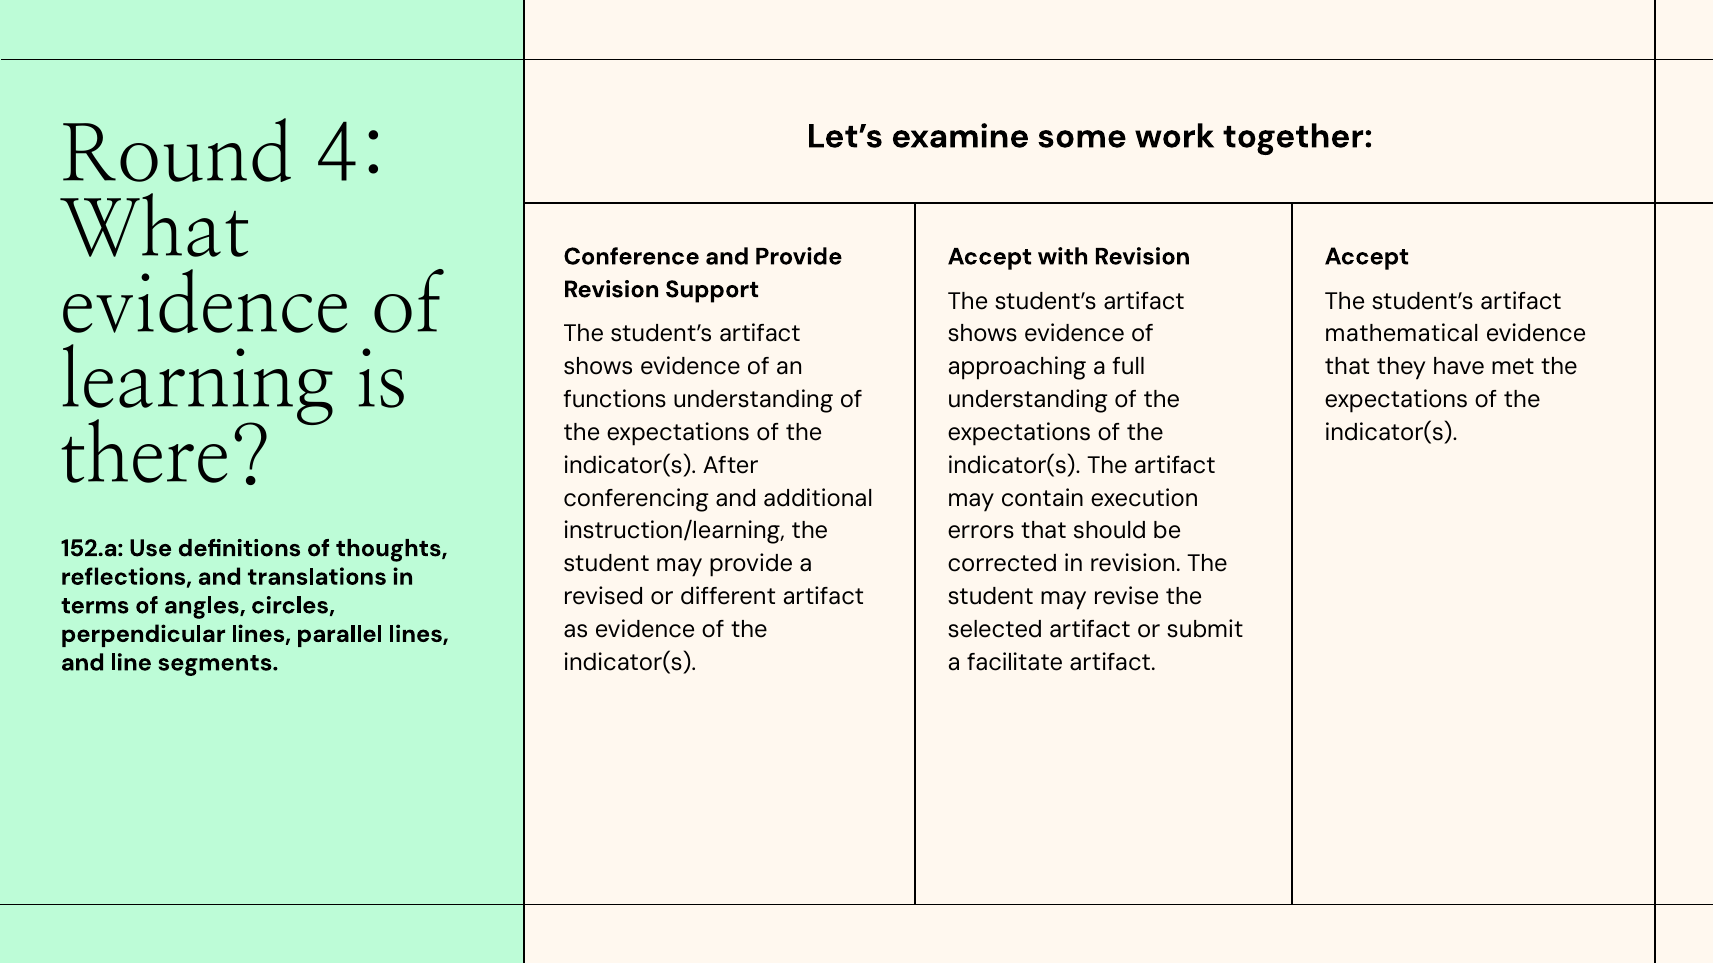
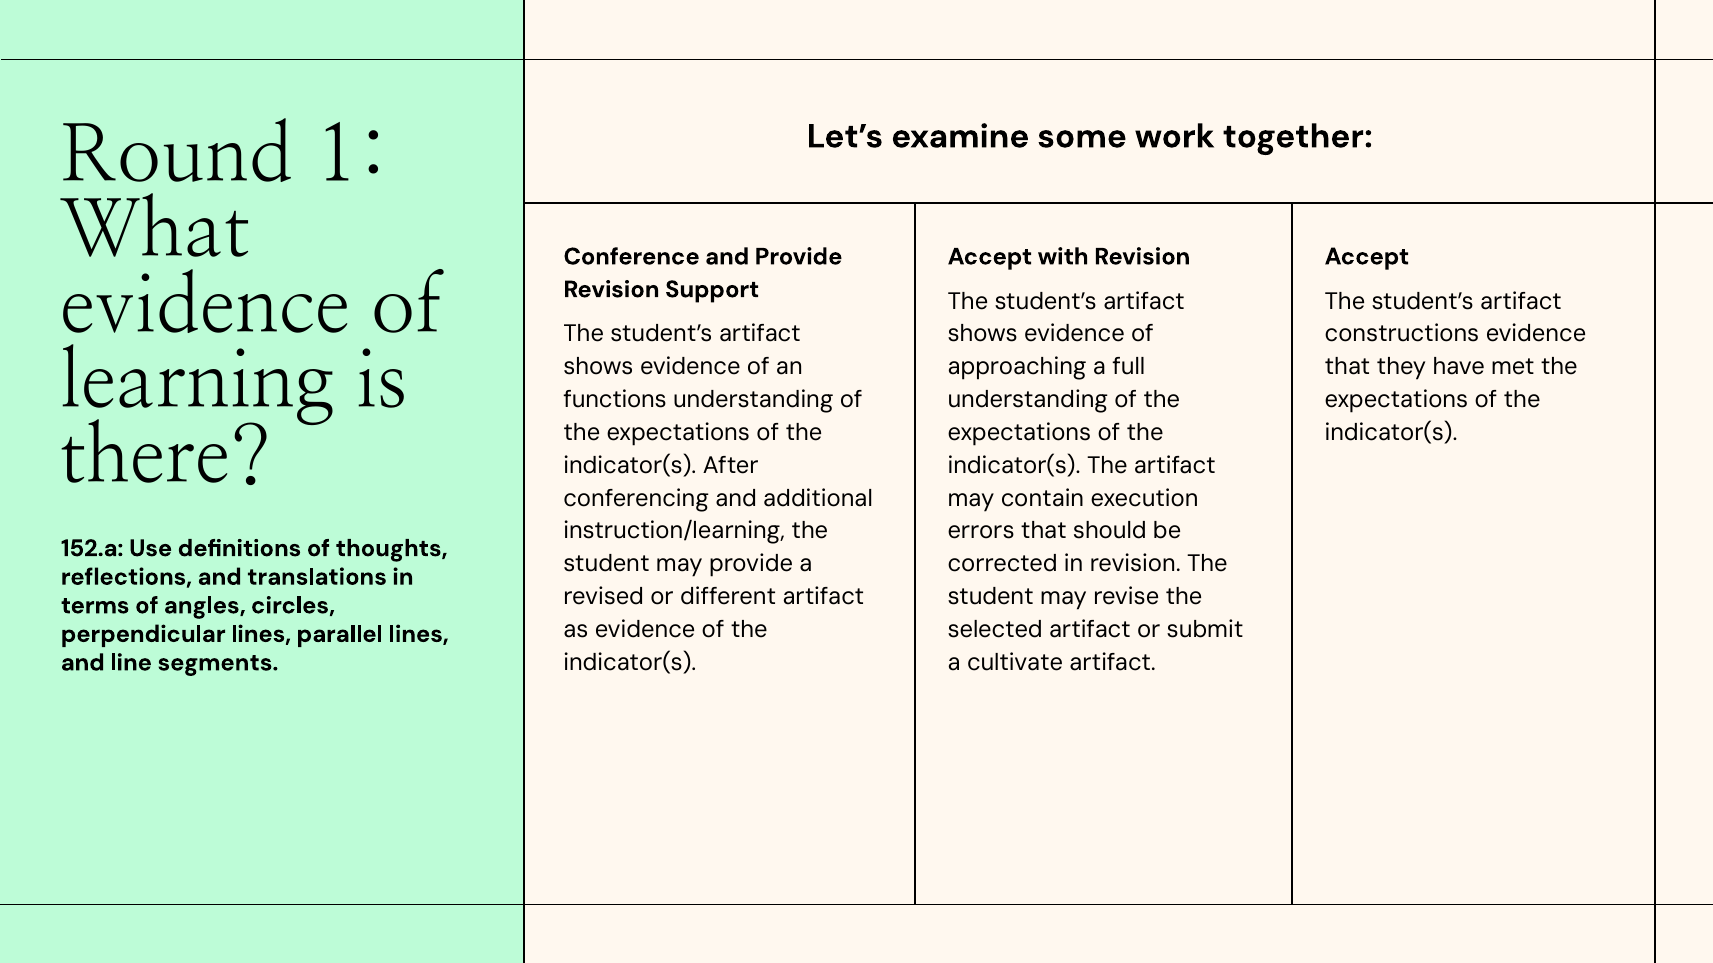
4: 4 -> 1 (352, 156)
mathematical: mathematical -> constructions (1402, 334)
facilitate: facilitate -> cultivate (1015, 663)
